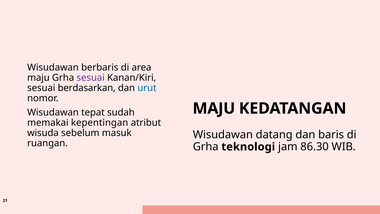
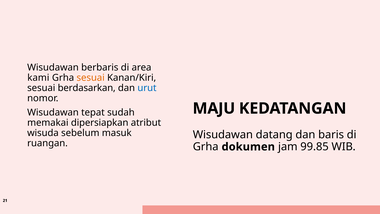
maju: maju -> kami (38, 78)
sesuai colour: purple -> orange (91, 78)
kepentingan: kepentingan -> dipersiapkan (100, 123)
teknologi: teknologi -> dokumen (248, 147)
86.30: 86.30 -> 99.85 (315, 147)
